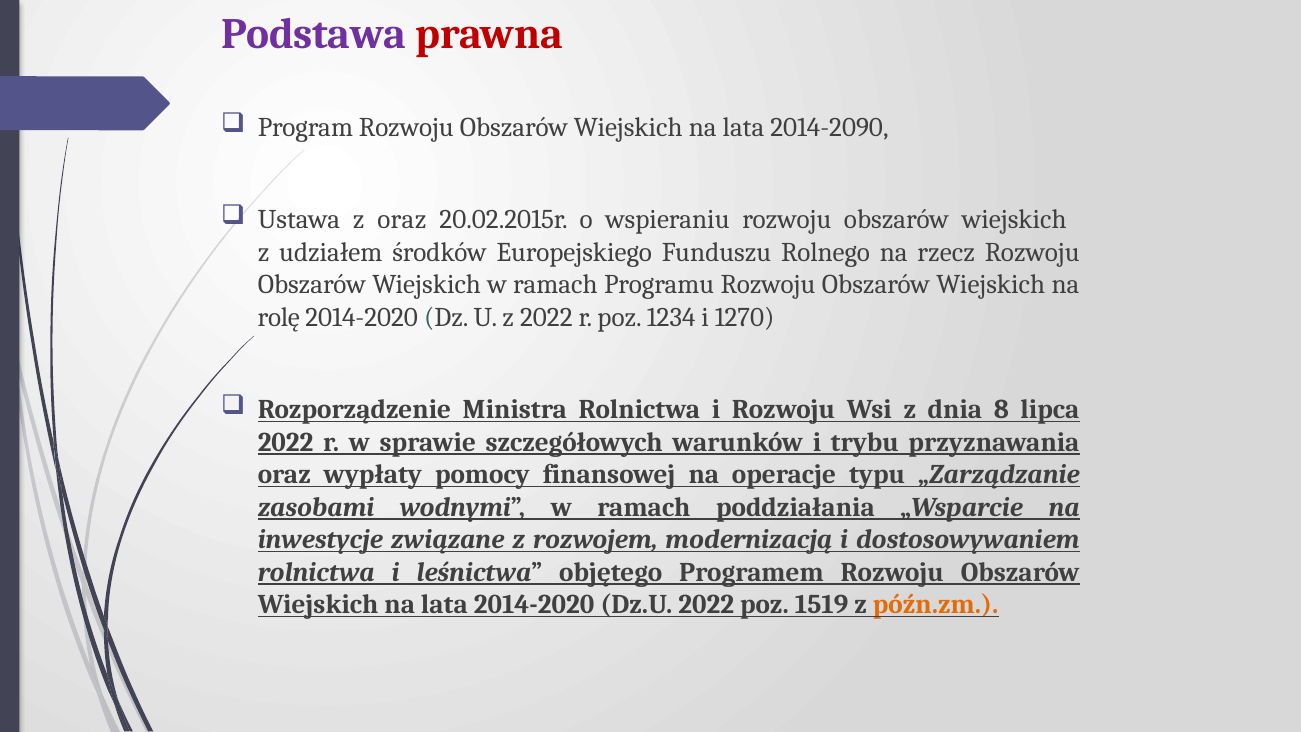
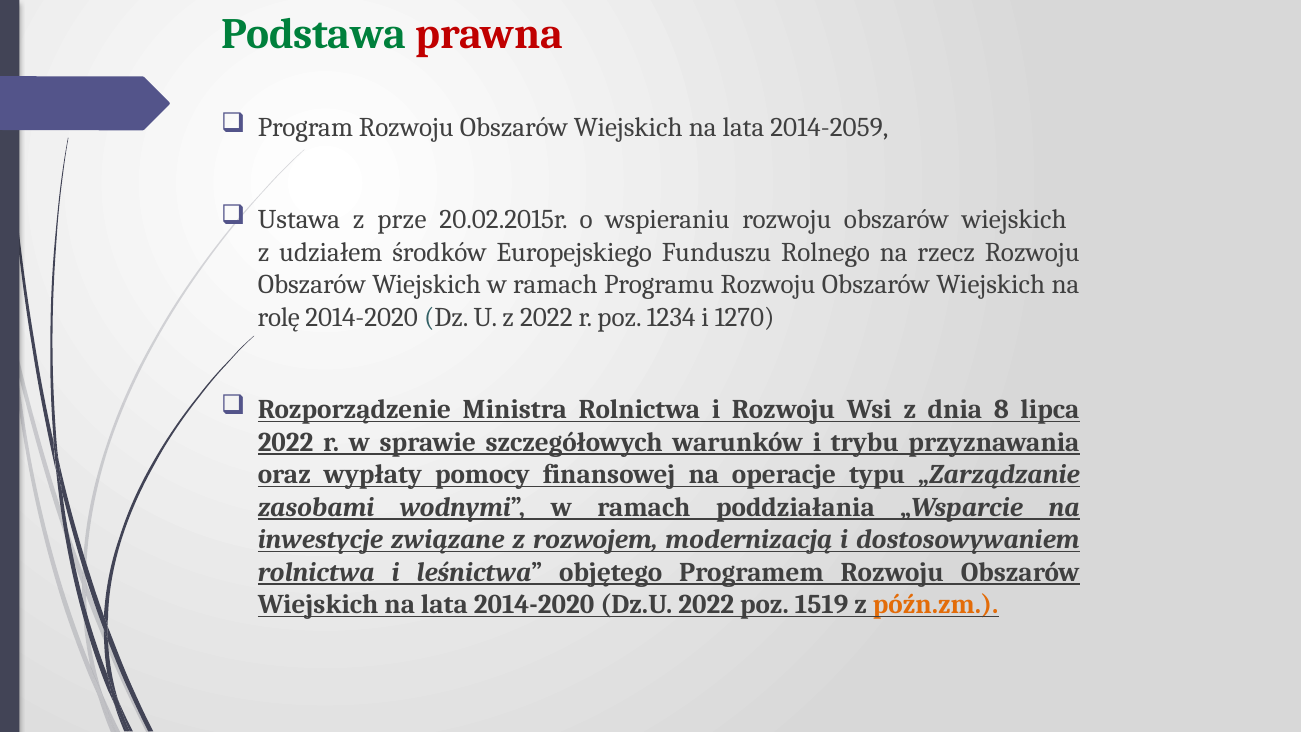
Podstawa colour: purple -> green (314, 34)
2014-2090: 2014-2090 -> 2014-2059 (829, 128)
z oraz: oraz -> prze (402, 220)
